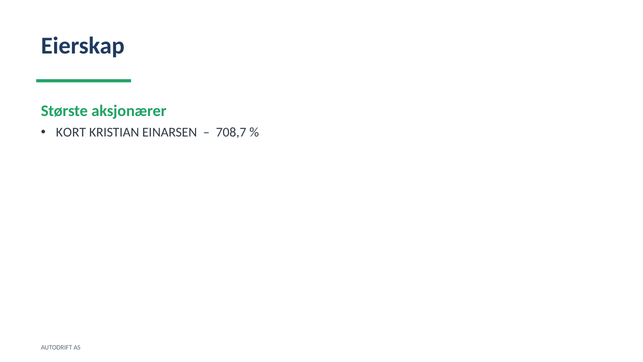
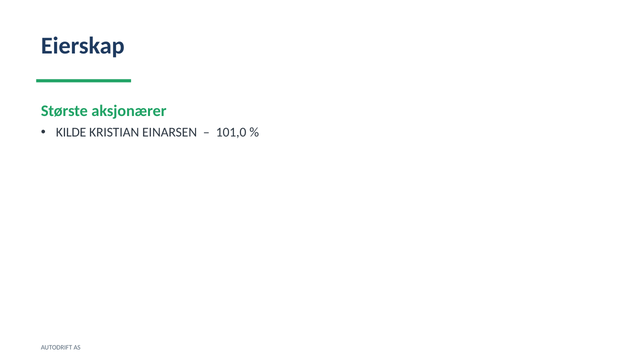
KORT: KORT -> KILDE (71, 132)
708,7: 708,7 -> 101,0 (231, 132)
